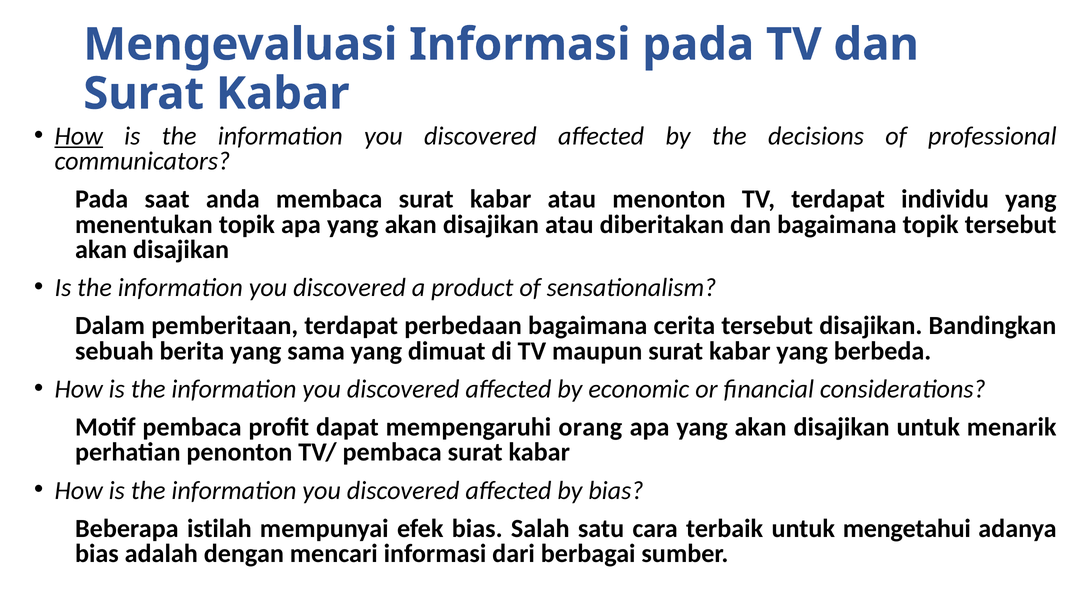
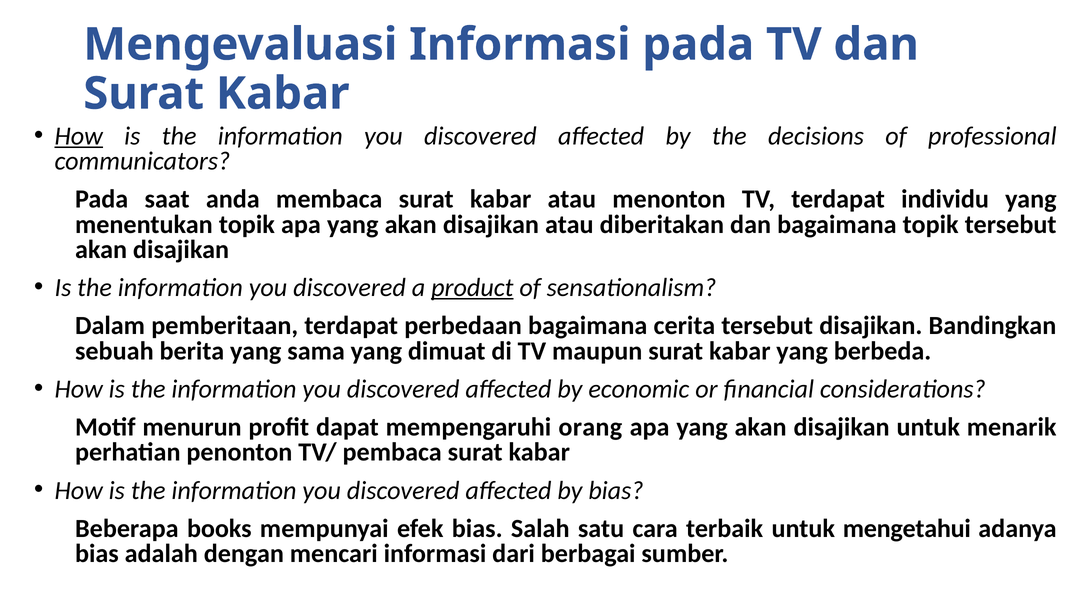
product underline: none -> present (472, 288)
Motif pembaca: pembaca -> menurun (192, 427)
istilah: istilah -> books (219, 529)
